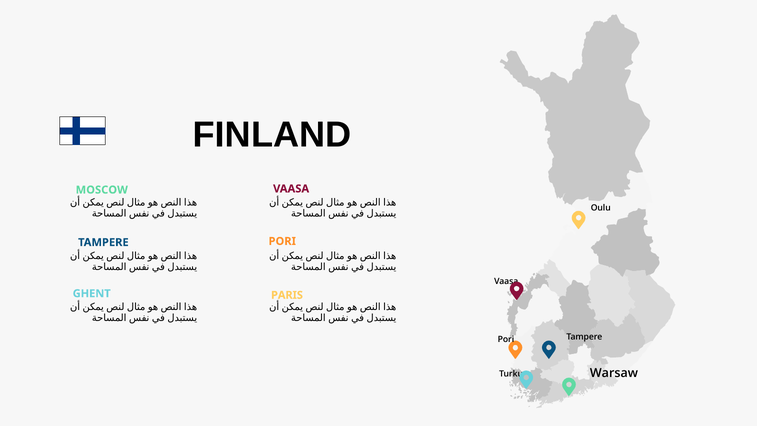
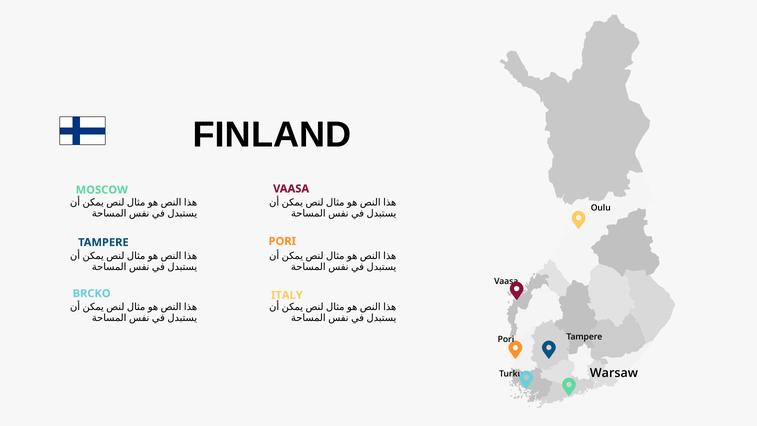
GHENT: GHENT -> BRCKO (92, 293)
PARIS: PARIS -> ITALY (287, 295)
